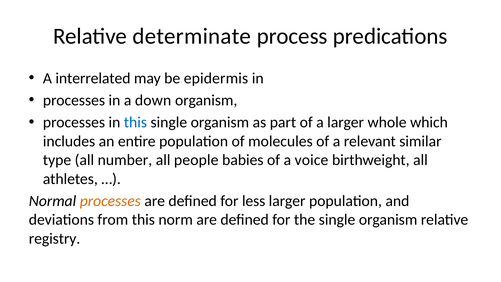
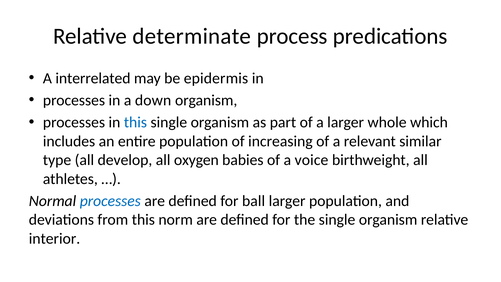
molecules: molecules -> increasing (280, 141)
number: number -> develop (125, 160)
people: people -> oxygen (196, 160)
processes colour: orange -> blue (110, 201)
less: less -> ball (254, 201)
registry: registry -> interior (55, 238)
